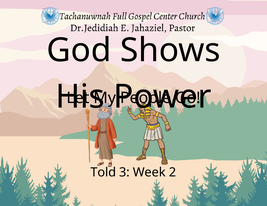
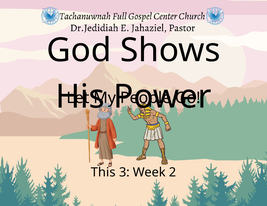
Told: Told -> This (103, 173)
